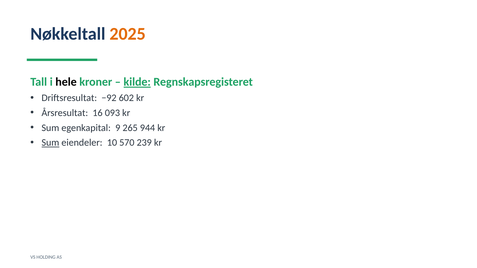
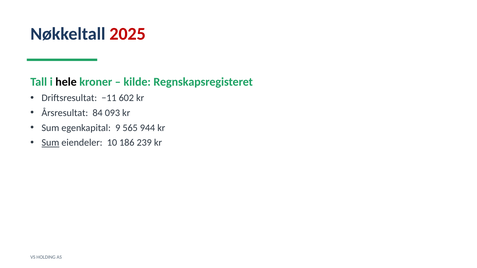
2025 colour: orange -> red (128, 34)
kilde underline: present -> none (137, 82)
−92: −92 -> −11 (109, 98)
16: 16 -> 84 (98, 113)
265: 265 -> 565 (130, 128)
570: 570 -> 186 (127, 143)
